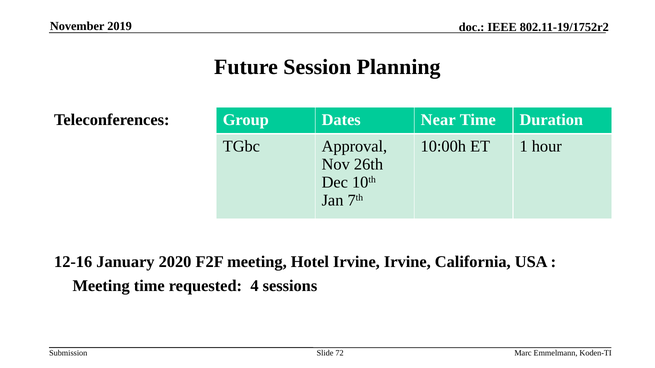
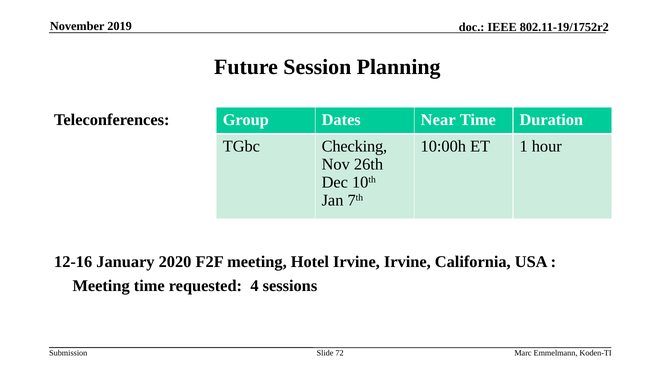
Approval: Approval -> Checking (354, 146)
